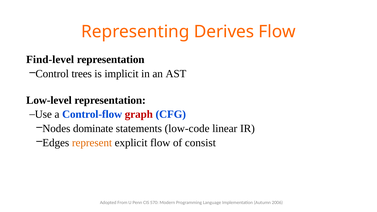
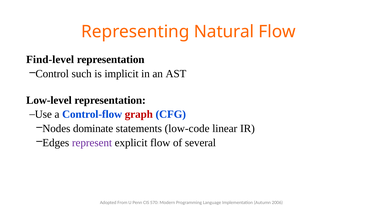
Derives: Derives -> Natural (224, 32)
trees: trees -> such (82, 74)
represent colour: orange -> purple (92, 143)
consist: consist -> several (200, 143)
